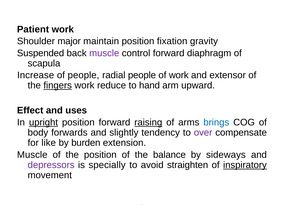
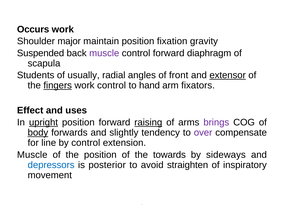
Patient: Patient -> Occurs (33, 29)
Increase: Increase -> Students (36, 75)
of people: people -> usually (84, 75)
radial people: people -> angles (142, 75)
of work: work -> front (179, 75)
extensor underline: none -> present (228, 75)
work reduce: reduce -> control (112, 85)
upward: upward -> fixators (198, 85)
brings colour: blue -> purple (216, 122)
body underline: none -> present (38, 133)
like: like -> line (49, 143)
by burden: burden -> control (86, 143)
balance: balance -> towards (169, 155)
depressors colour: purple -> blue (51, 165)
specially: specially -> posterior (107, 165)
inspiratory underline: present -> none (245, 165)
